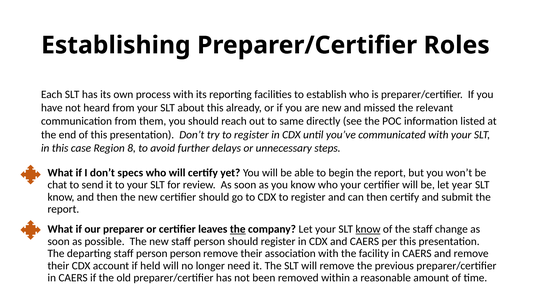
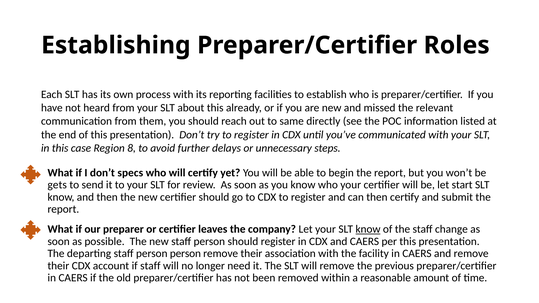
chat: chat -> gets (57, 185)
year: year -> start (462, 185)
the underline: present -> none (238, 229)
if held: held -> staff (150, 266)
